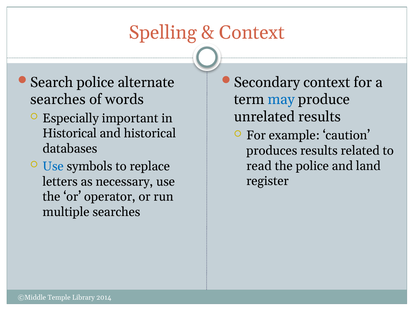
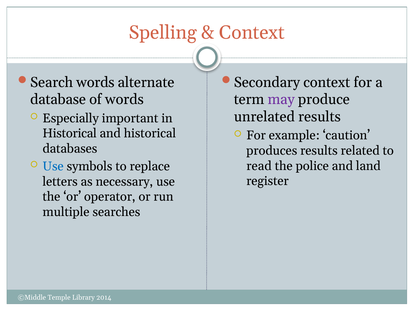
Search police: police -> words (95, 82)
searches: searches -> database (58, 99)
may colour: blue -> purple (281, 99)
